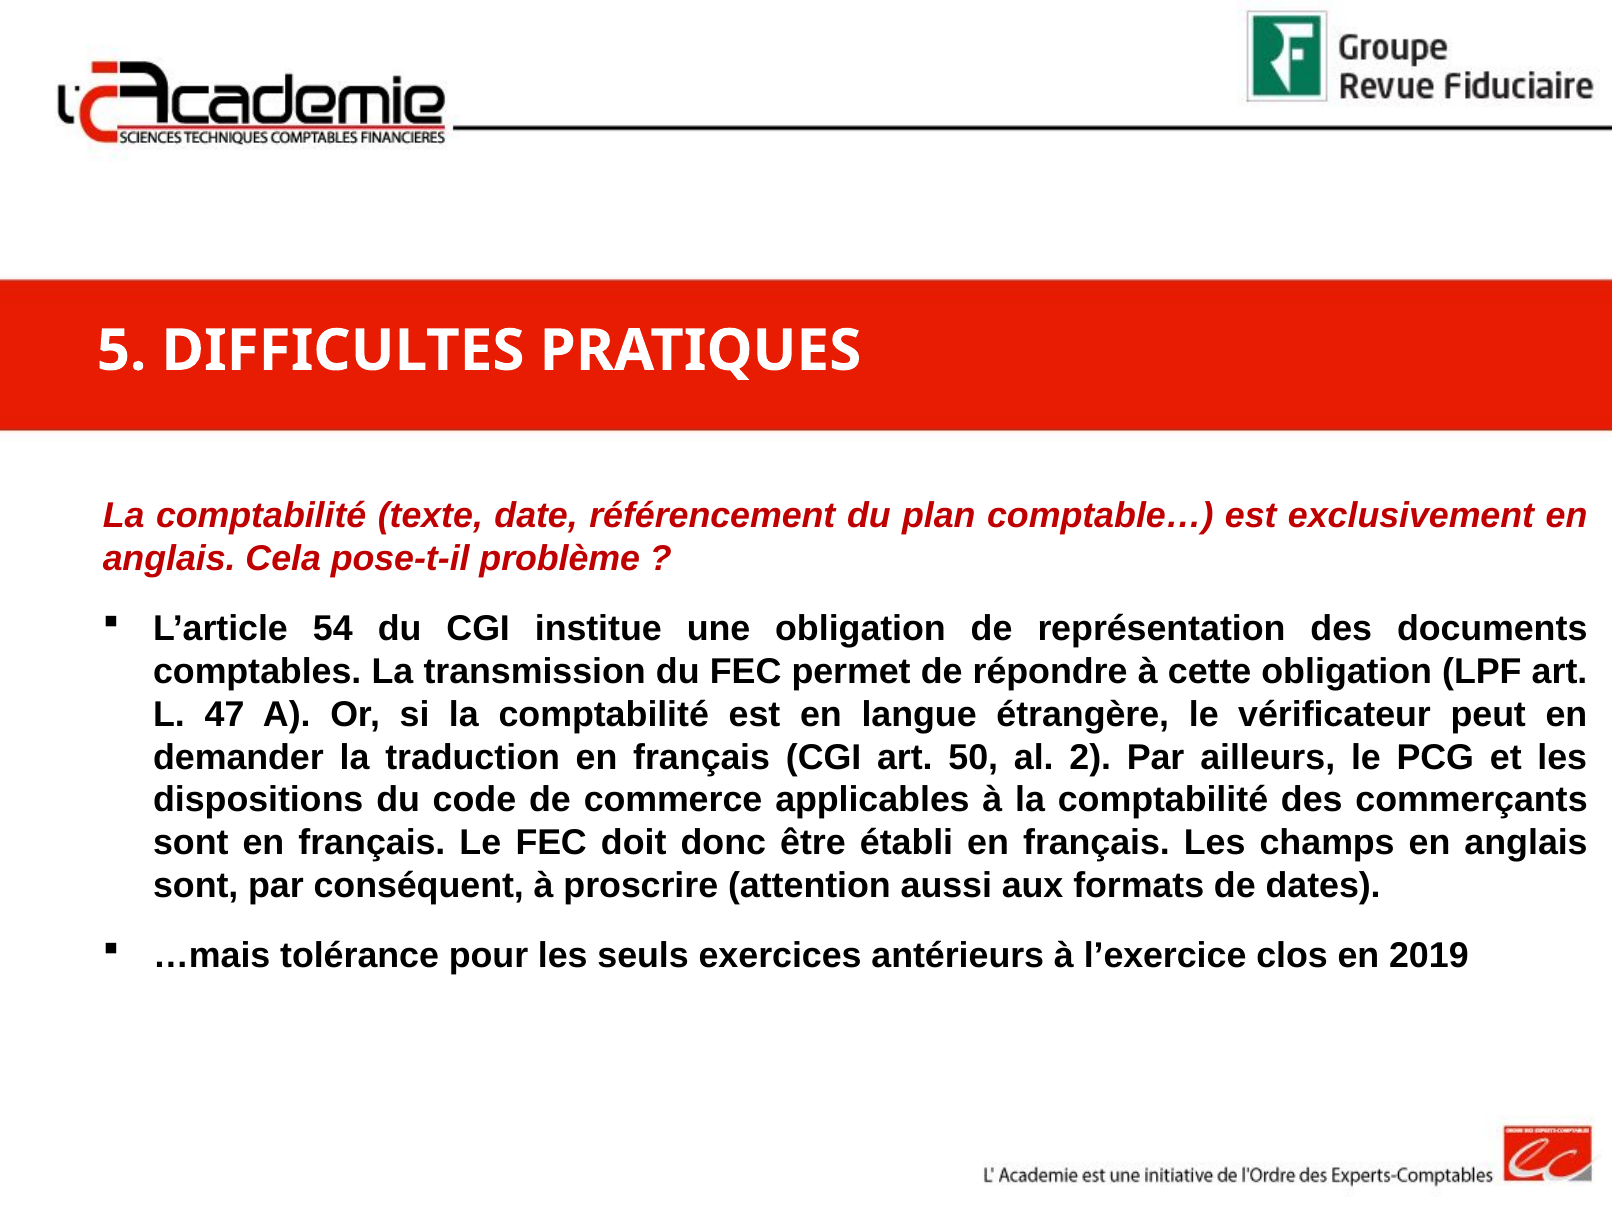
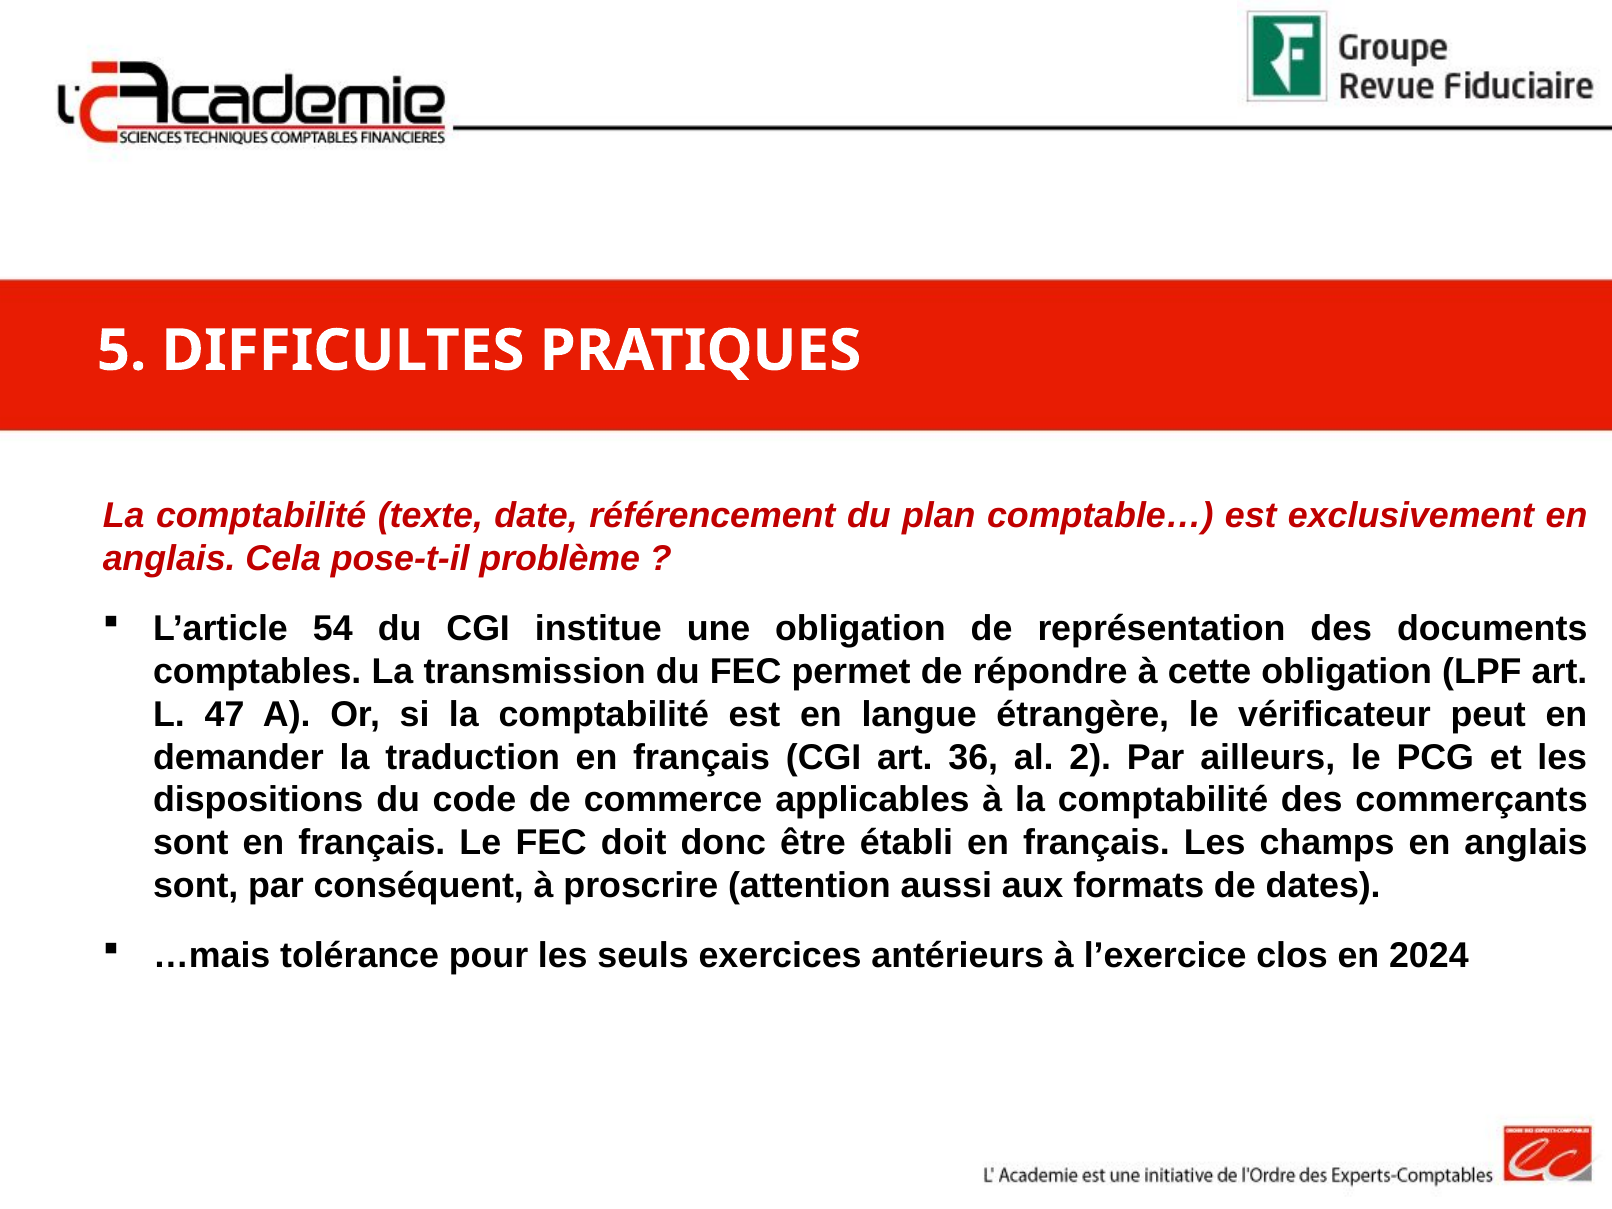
50: 50 -> 36 (973, 757)
2019: 2019 -> 2024 (1429, 956)
